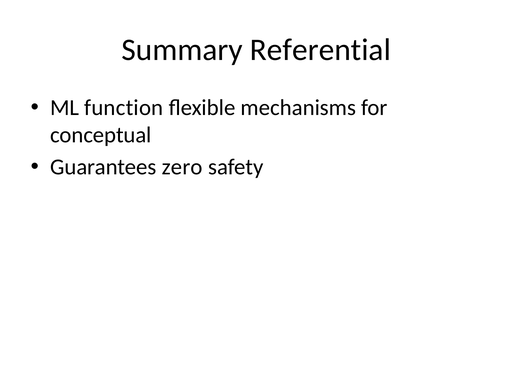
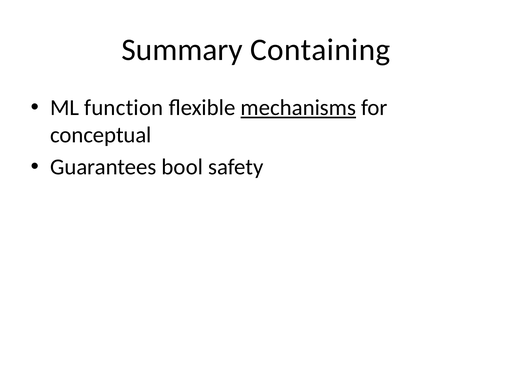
Referential: Referential -> Containing (320, 50)
mechanisms underline: none -> present (298, 108)
zero: zero -> bool (182, 167)
